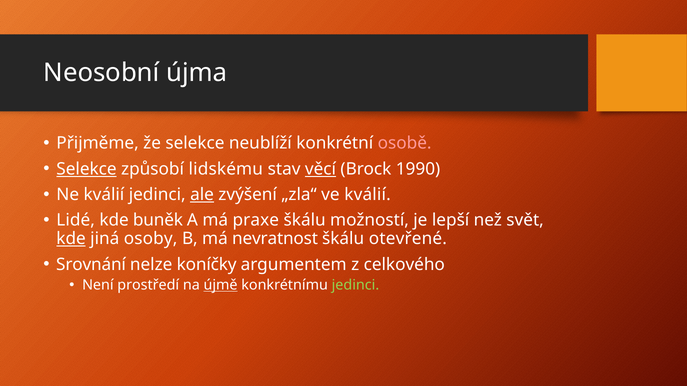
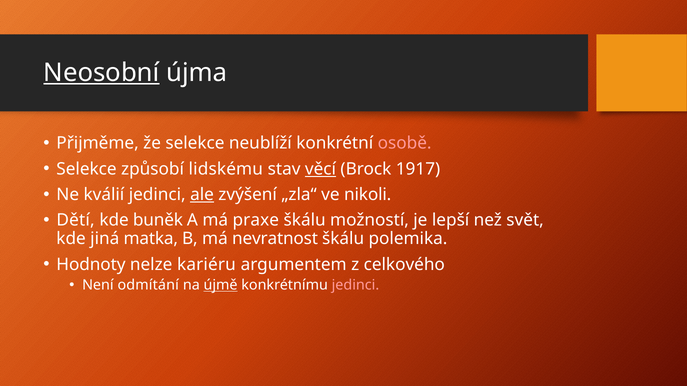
Neosobní underline: none -> present (101, 73)
Selekce underline: present -> none (87, 169)
1990: 1990 -> 1917 (418, 169)
ve kválií: kválií -> nikoli (368, 195)
Lidé: Lidé -> Dětí (76, 221)
kde underline: present -> none (71, 239)
osoby: osoby -> matka (151, 239)
otevřené: otevřené -> polemika (408, 239)
Srovnání: Srovnání -> Hodnoty (91, 265)
koníčky: koníčky -> kariéru (206, 265)
prostředí: prostředí -> odmítání (148, 285)
jedinci colour: light green -> pink (355, 285)
